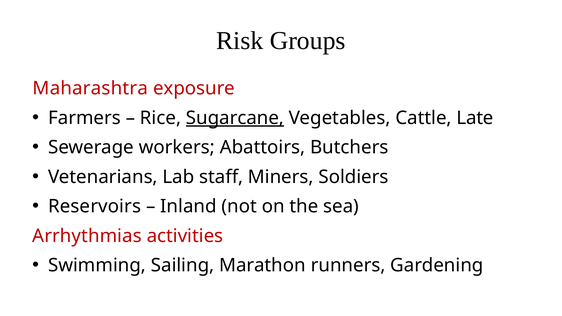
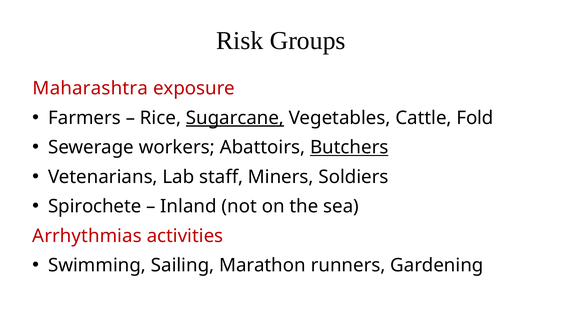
Late: Late -> Fold (475, 118)
Butchers underline: none -> present (349, 147)
Reservoirs: Reservoirs -> Spirochete (95, 207)
